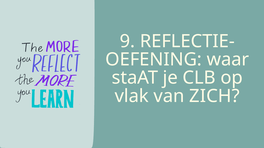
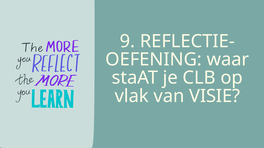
ZICH: ZICH -> VISIE (215, 96)
